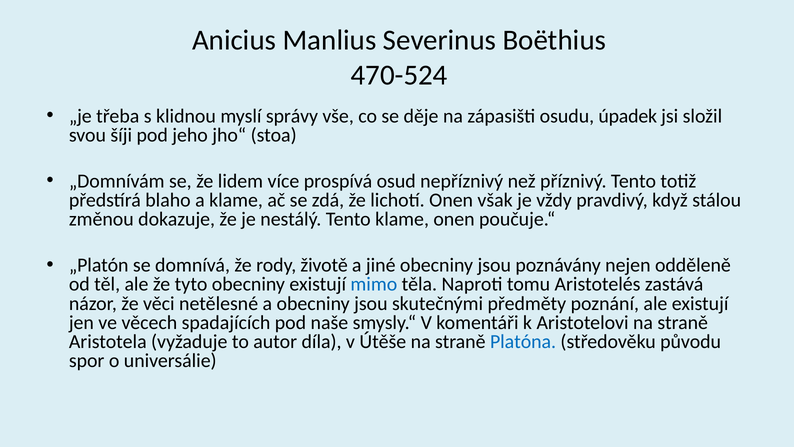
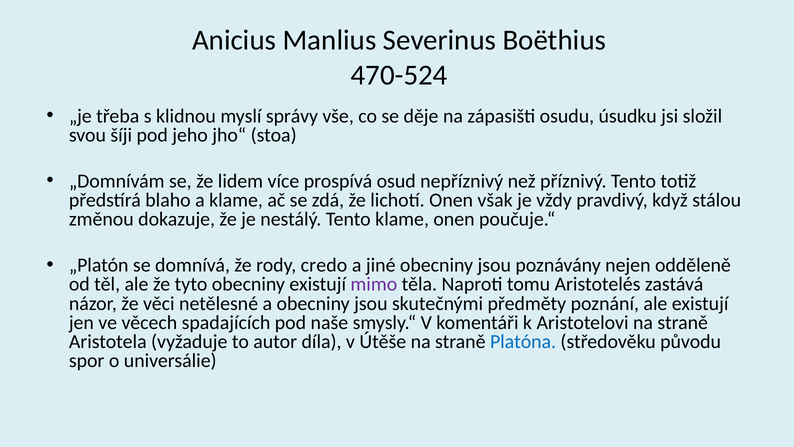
úpadek: úpadek -> úsudku (628, 116)
životě: životě -> credo (324, 265)
mimo colour: blue -> purple (374, 284)
